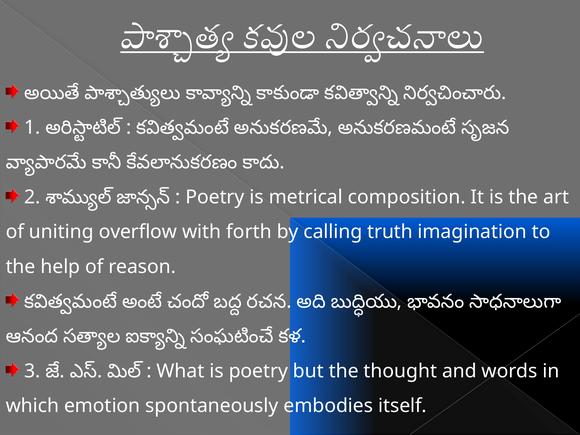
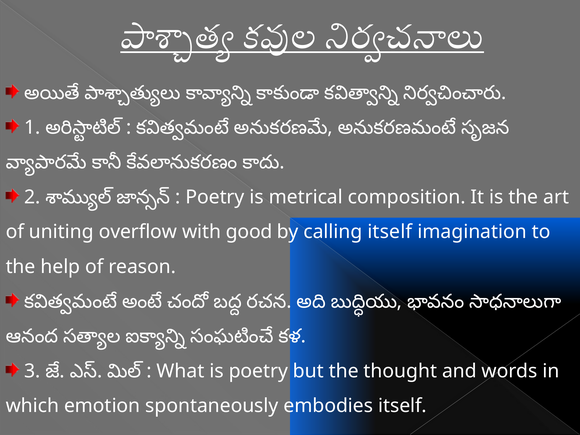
forth: forth -> good (249, 232)
calling truth: truth -> itself (390, 232)
